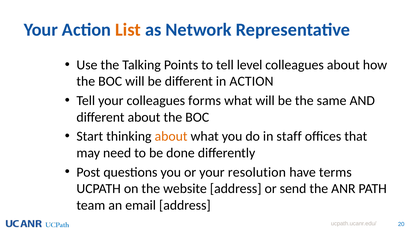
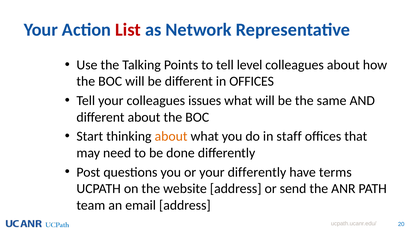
List colour: orange -> red (128, 30)
in ACTION: ACTION -> OFFICES (252, 81)
forms: forms -> issues (205, 101)
your resolution: resolution -> differently (257, 172)
